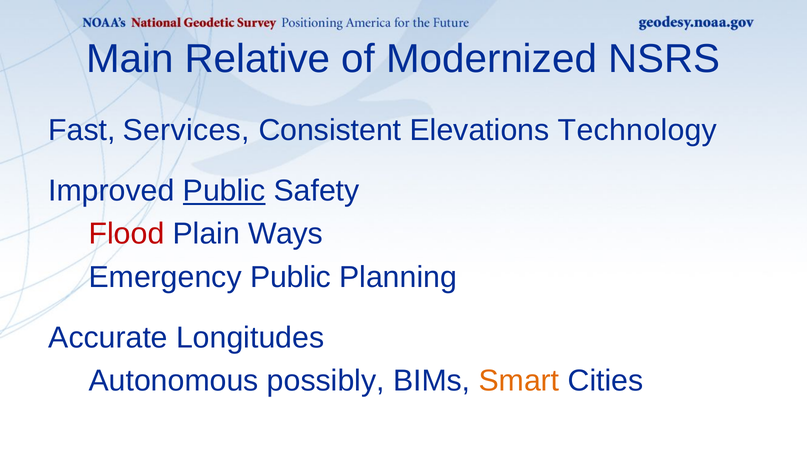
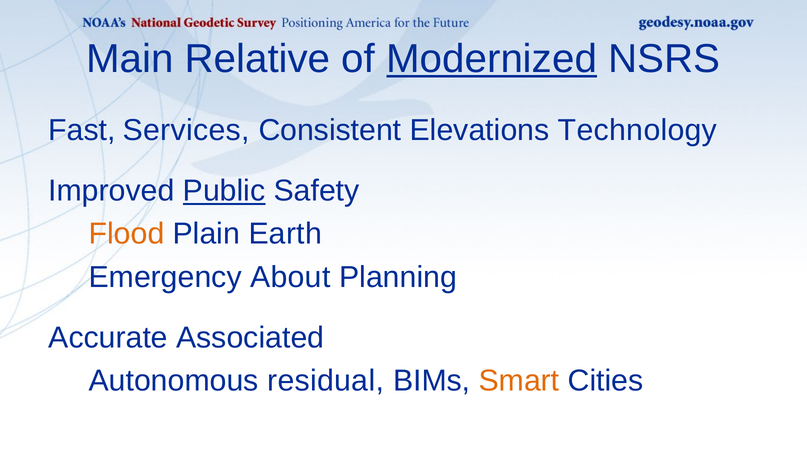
Modernized underline: none -> present (492, 59)
Flood colour: red -> orange (127, 234)
Ways: Ways -> Earth (285, 234)
Emergency Public: Public -> About (290, 277)
Longitudes: Longitudes -> Associated (250, 338)
possibly: possibly -> residual (326, 381)
